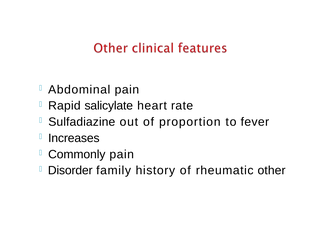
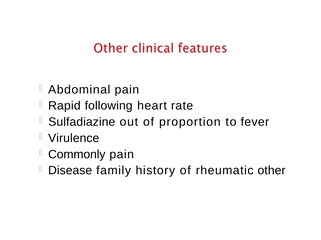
salicylate: salicylate -> following (109, 106)
Increases: Increases -> Virulence (74, 139)
Disorder: Disorder -> Disease (70, 171)
